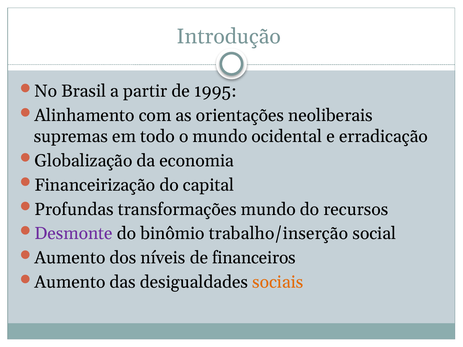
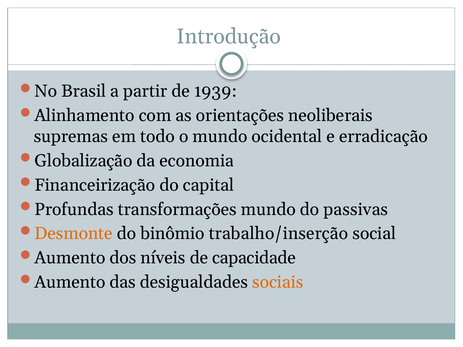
1995: 1995 -> 1939 (215, 91)
recursos: recursos -> passivas (356, 209)
Desmonte colour: purple -> orange (74, 234)
financeiros: financeiros -> capacidade (254, 258)
